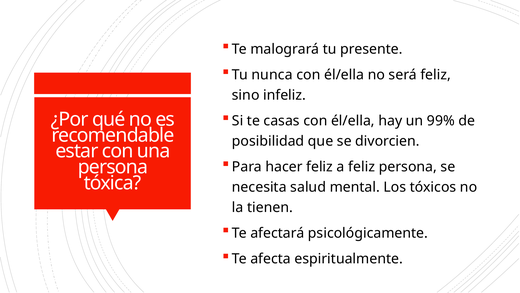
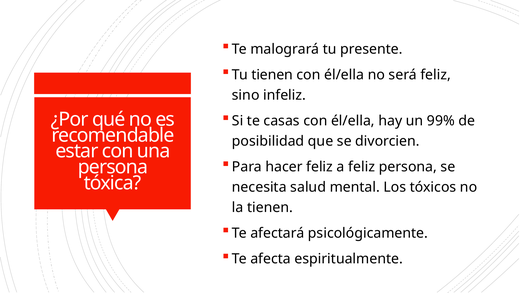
Tu nunca: nunca -> tienen (272, 75)
